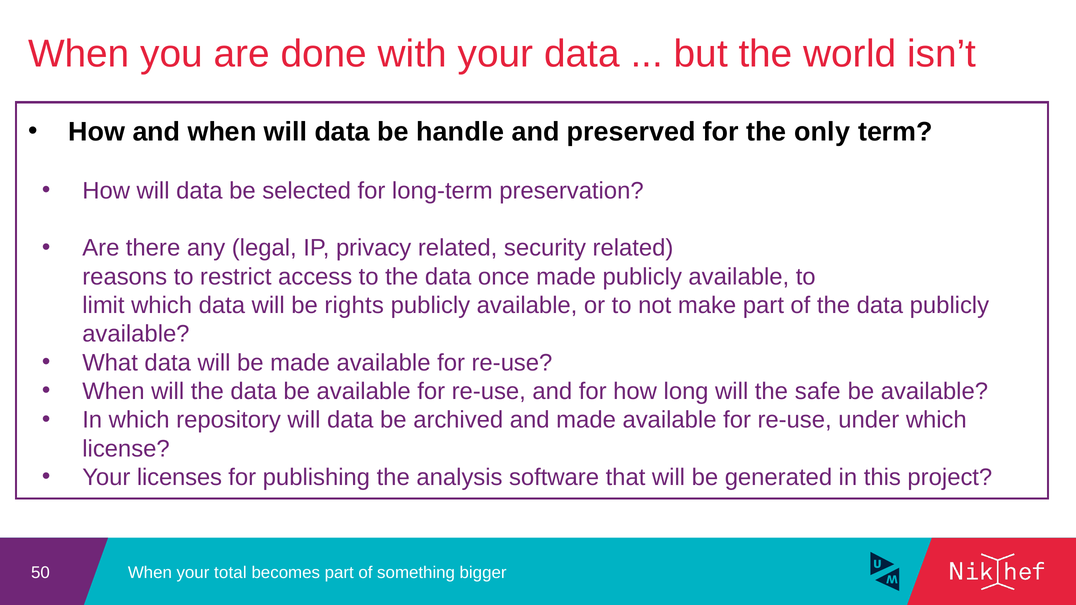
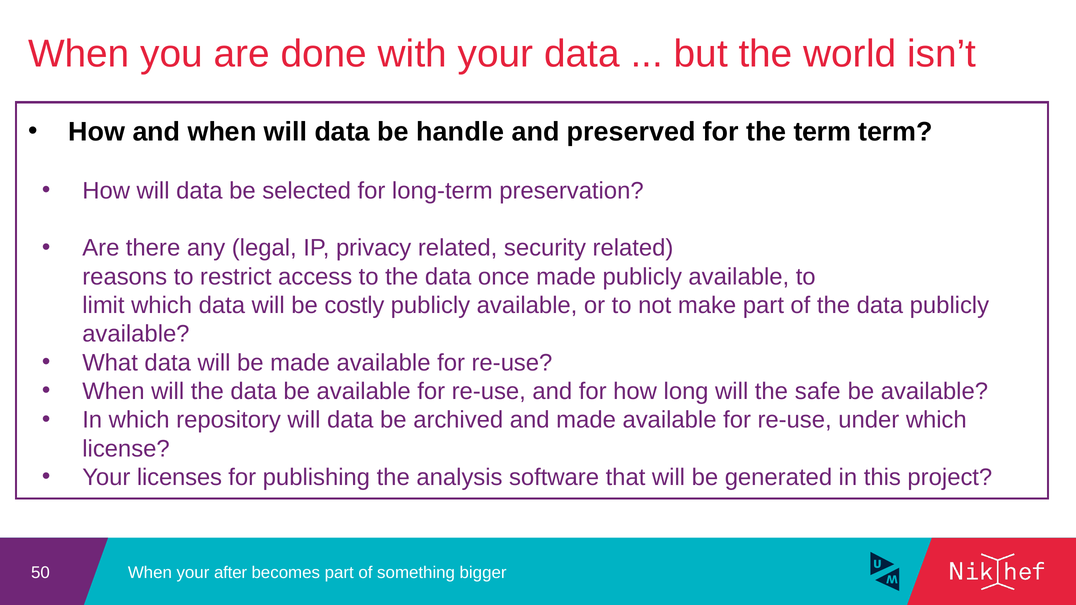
the only: only -> term (822, 132)
rights: rights -> costly (354, 306)
total: total -> after (231, 573)
